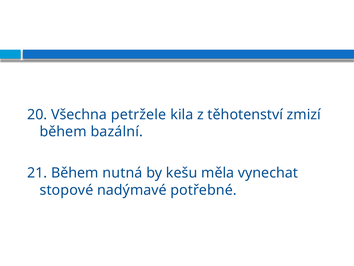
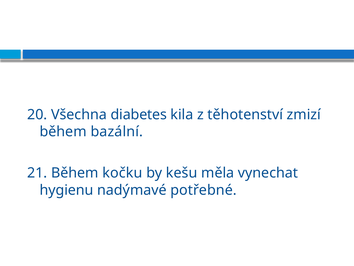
petržele: petržele -> diabetes (139, 114)
nutná: nutná -> kočku (122, 173)
stopové: stopové -> hygienu (67, 190)
